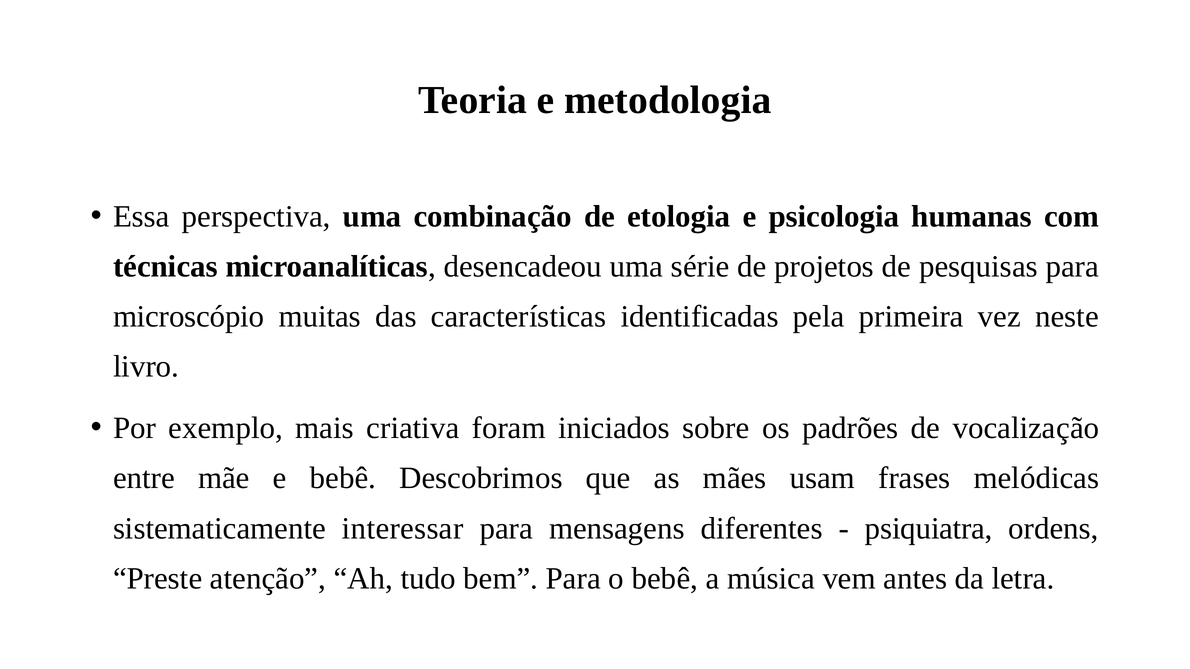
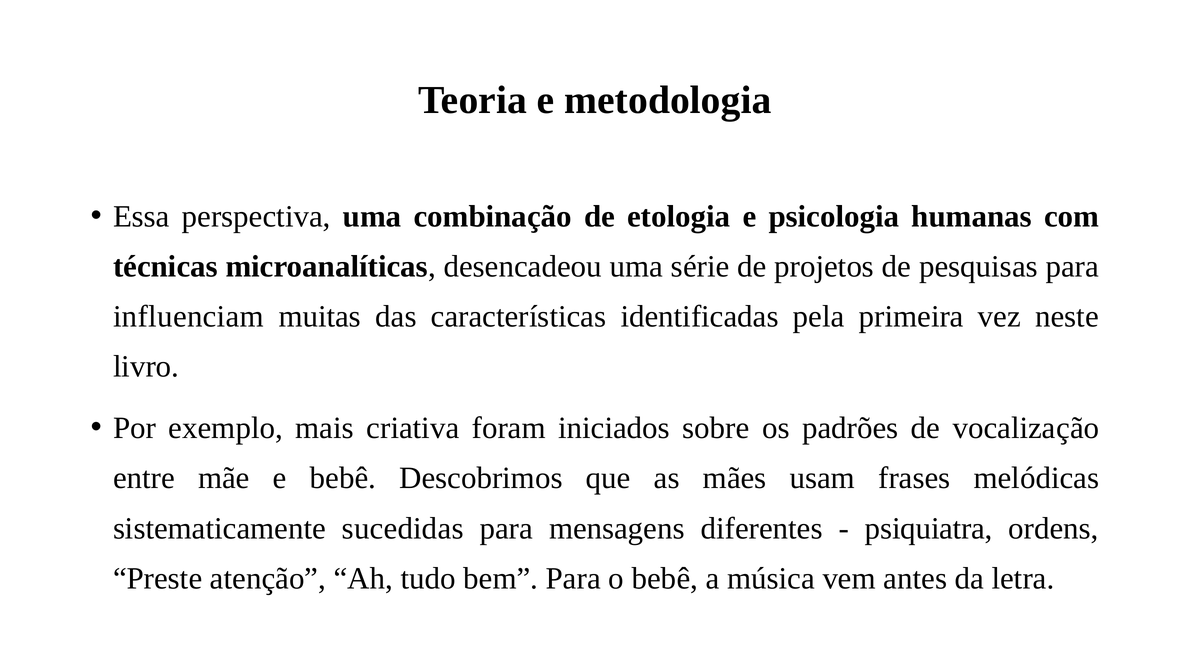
microscópio: microscópio -> influenciam (188, 317)
interessar: interessar -> sucedidas (403, 529)
